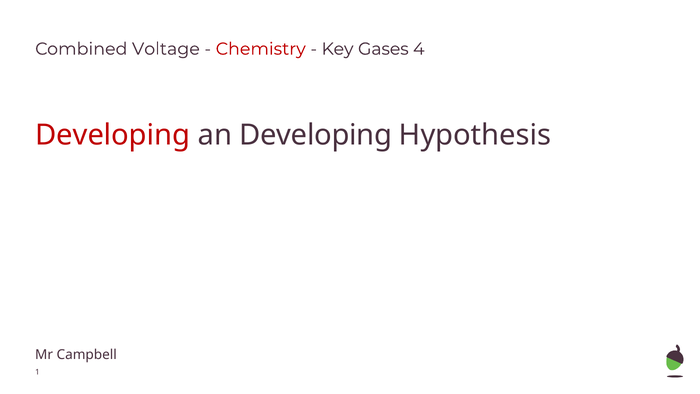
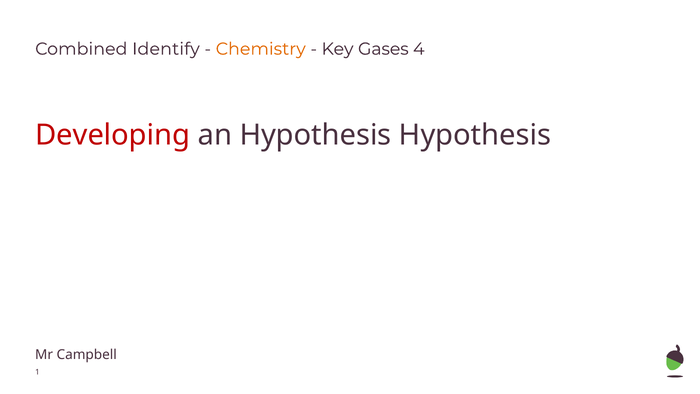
Voltage: Voltage -> Identify (166, 49)
Chemistry colour: red -> orange (261, 49)
an Developing: Developing -> Hypothesis (316, 135)
